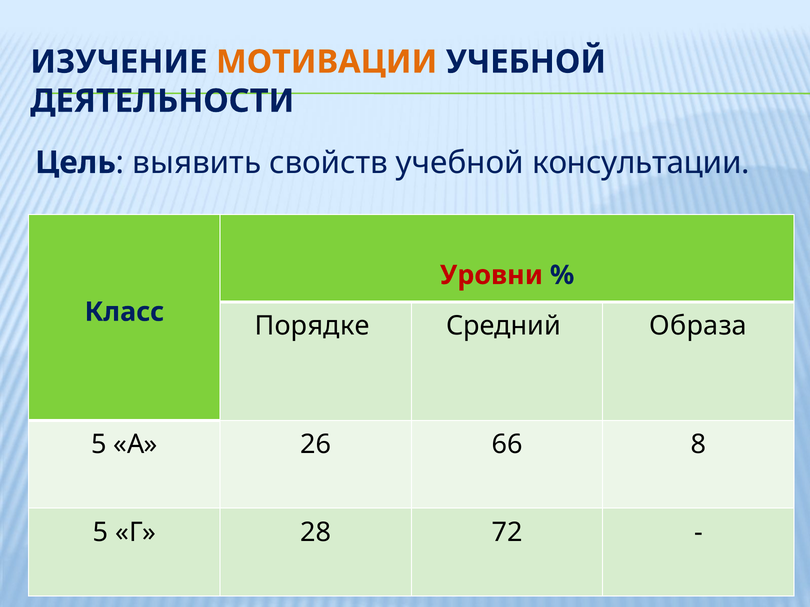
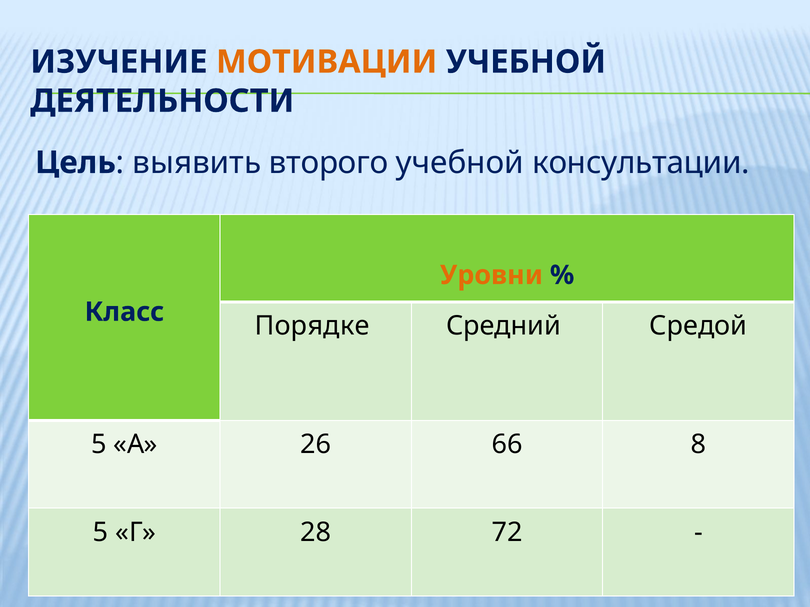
свойств: свойств -> второго (329, 163)
Уровни colour: red -> orange (491, 275)
Образа: Образа -> Средой (698, 326)
